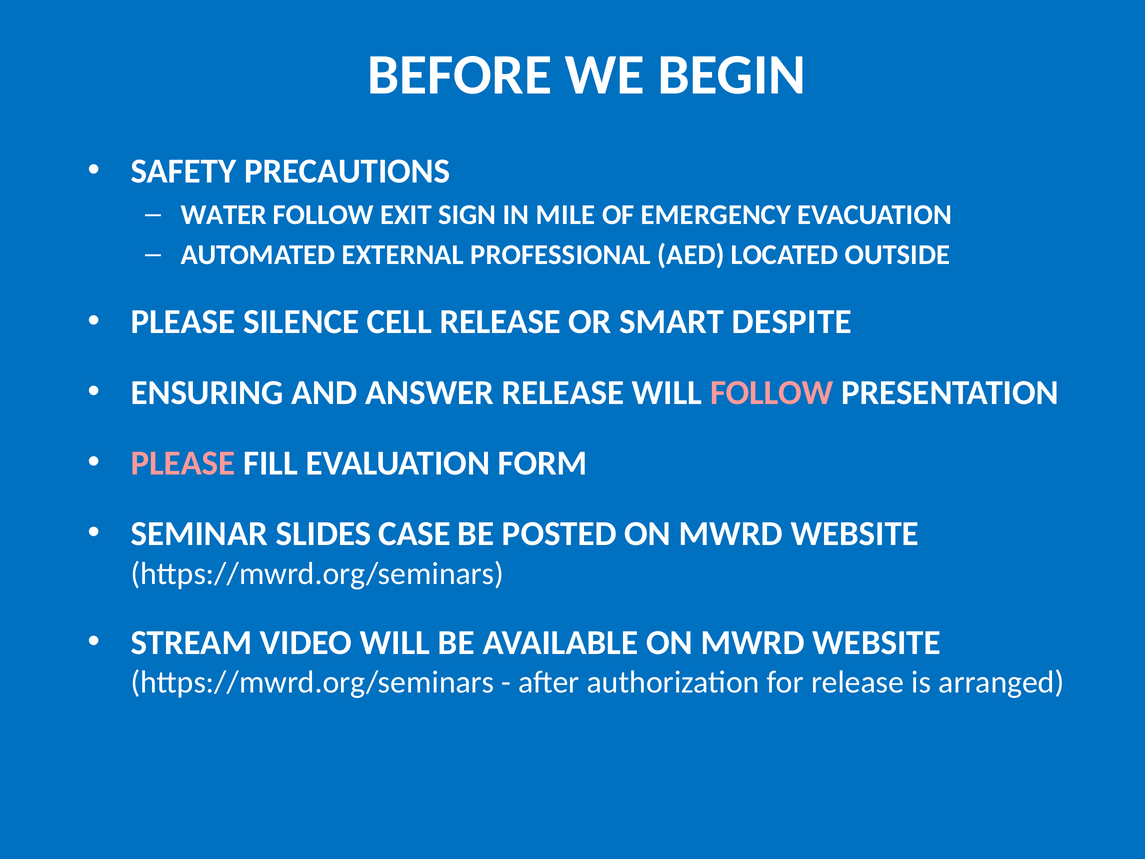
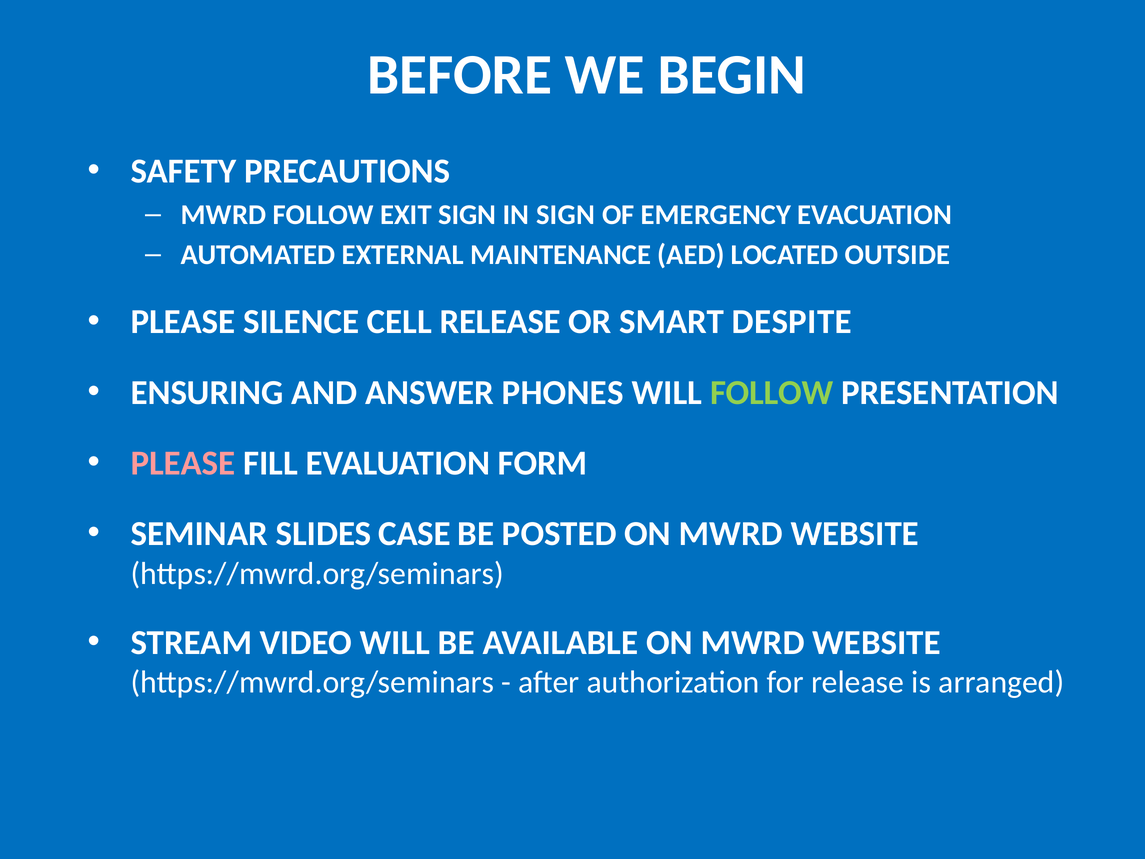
WATER: WATER -> MWRD (224, 215)
IN MILE: MILE -> SIGN (566, 215)
PROFESSIONAL: PROFESSIONAL -> MAINTENANCE (561, 255)
ANSWER RELEASE: RELEASE -> PHONES (563, 392)
FOLLOW colour: pink -> light green (772, 392)
